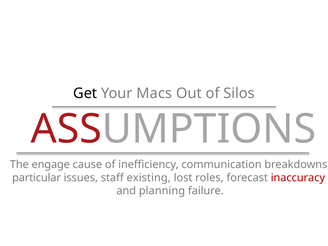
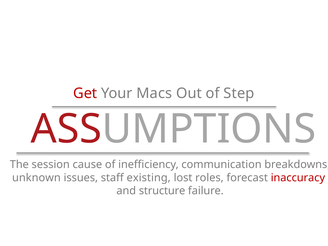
Get colour: black -> red (85, 93)
Silos: Silos -> Step (239, 93)
engage: engage -> session (51, 165)
particular: particular -> unknown (36, 178)
planning: planning -> structure (162, 191)
